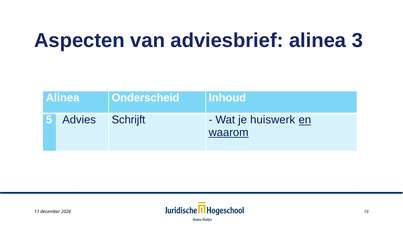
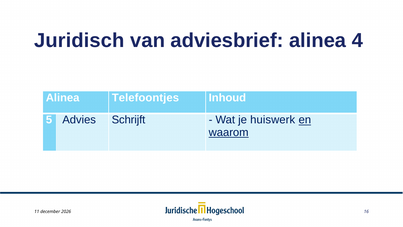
Aspecten: Aspecten -> Juridisch (79, 40)
3: 3 -> 4 (357, 40)
Onderscheid: Onderscheid -> Telefoontjes (145, 98)
